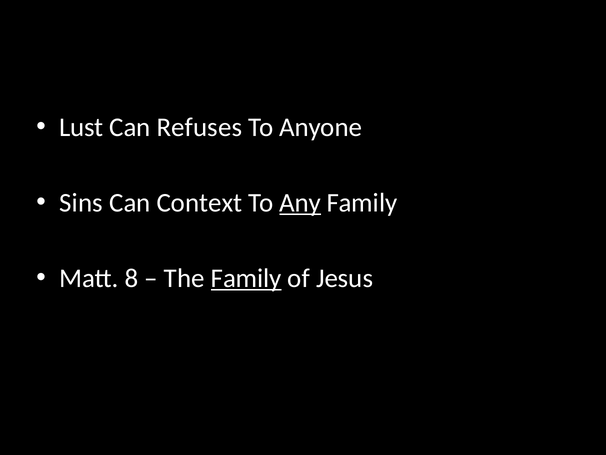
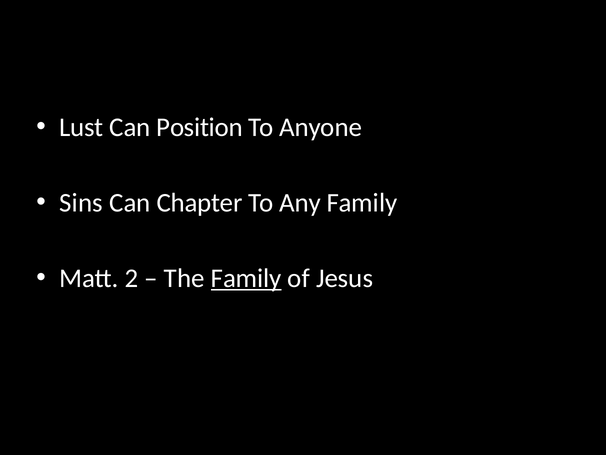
Refuses: Refuses -> Position (200, 127)
Context: Context -> Chapter (200, 203)
Any underline: present -> none (300, 203)
8: 8 -> 2 (132, 278)
